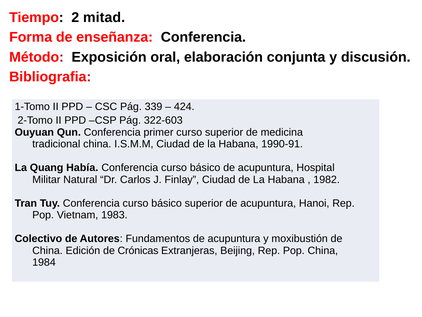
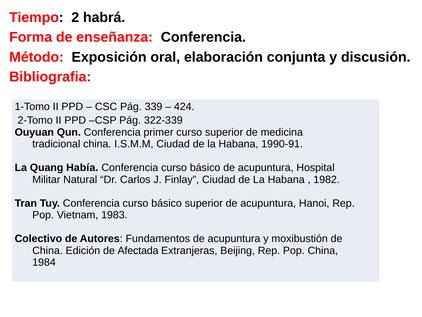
mitad: mitad -> habrá (104, 18)
322-603: 322-603 -> 322-339 (163, 120)
Crónicas: Crónicas -> Afectada (138, 250)
